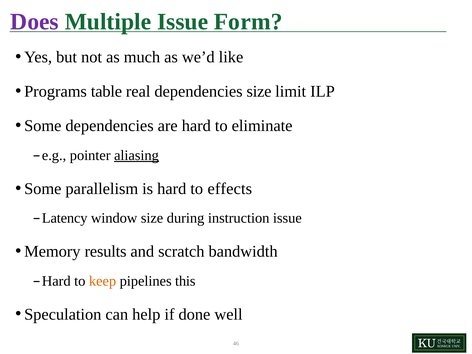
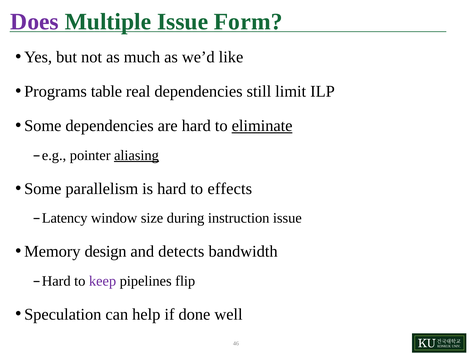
dependencies size: size -> still (259, 92)
eliminate underline: none -> present (262, 126)
results: results -> design (106, 252)
scratch: scratch -> detects (181, 252)
keep colour: orange -> purple (103, 281)
this: this -> flip (185, 281)
